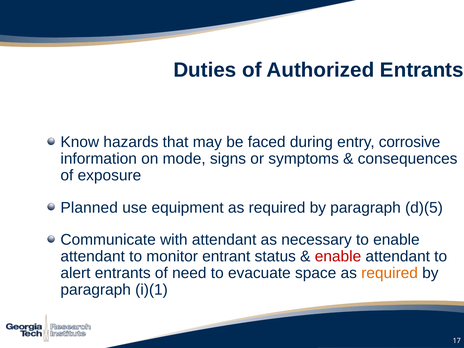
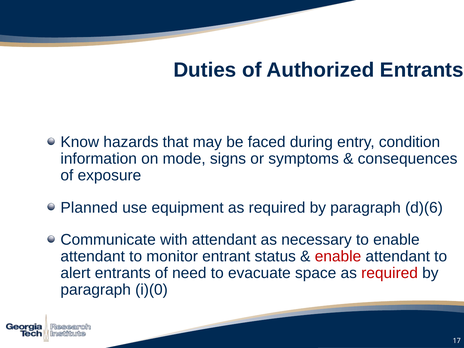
corrosive: corrosive -> condition (410, 142)
d)(5: d)(5 -> d)(6 (424, 208)
required colour: orange -> red (390, 273)
i)(1: i)(1 -> i)(0 (152, 290)
